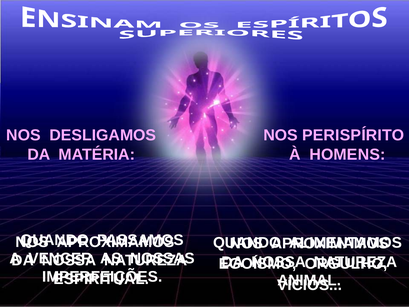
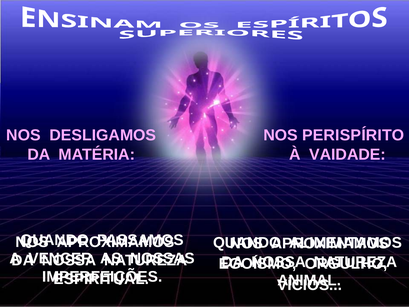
HOMENS: HOMENS -> VAIDADE (348, 154)
